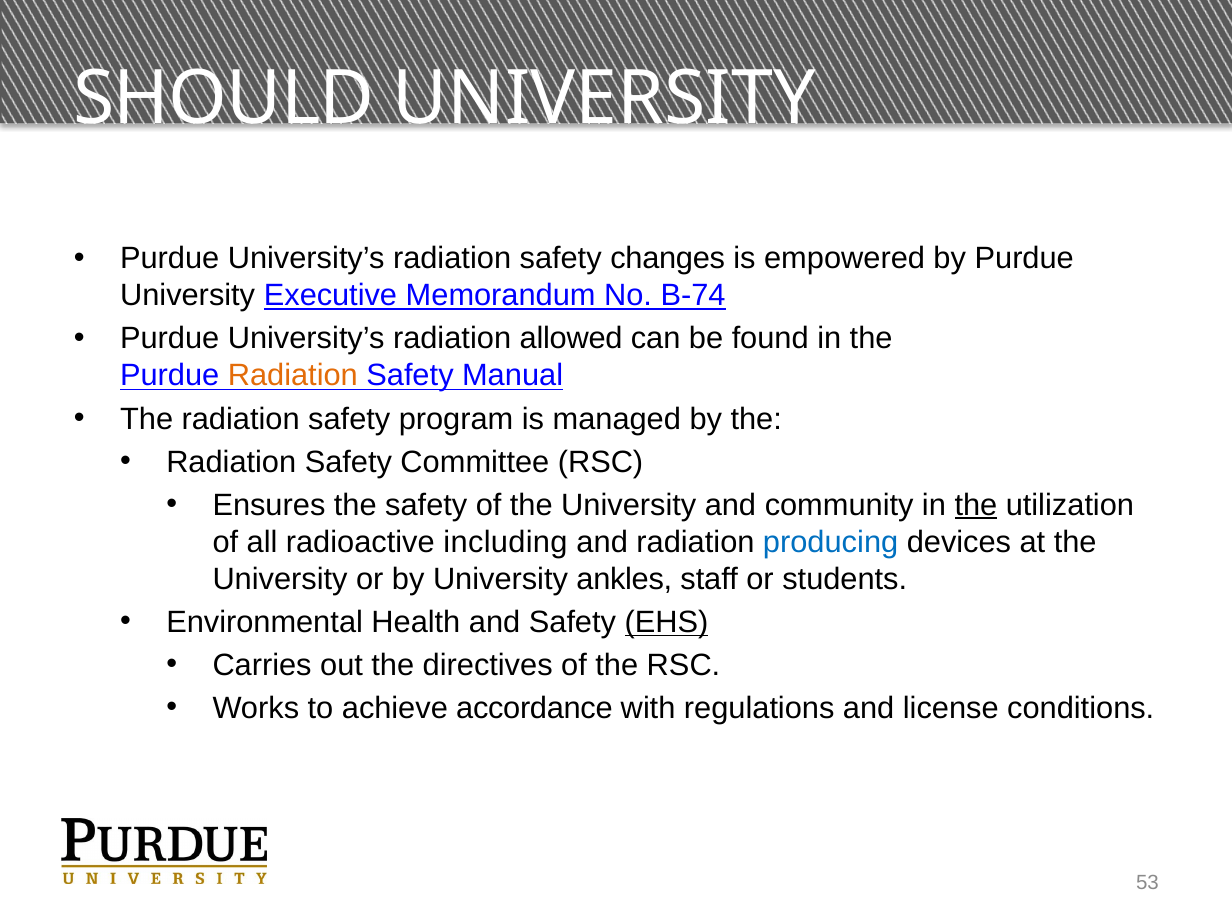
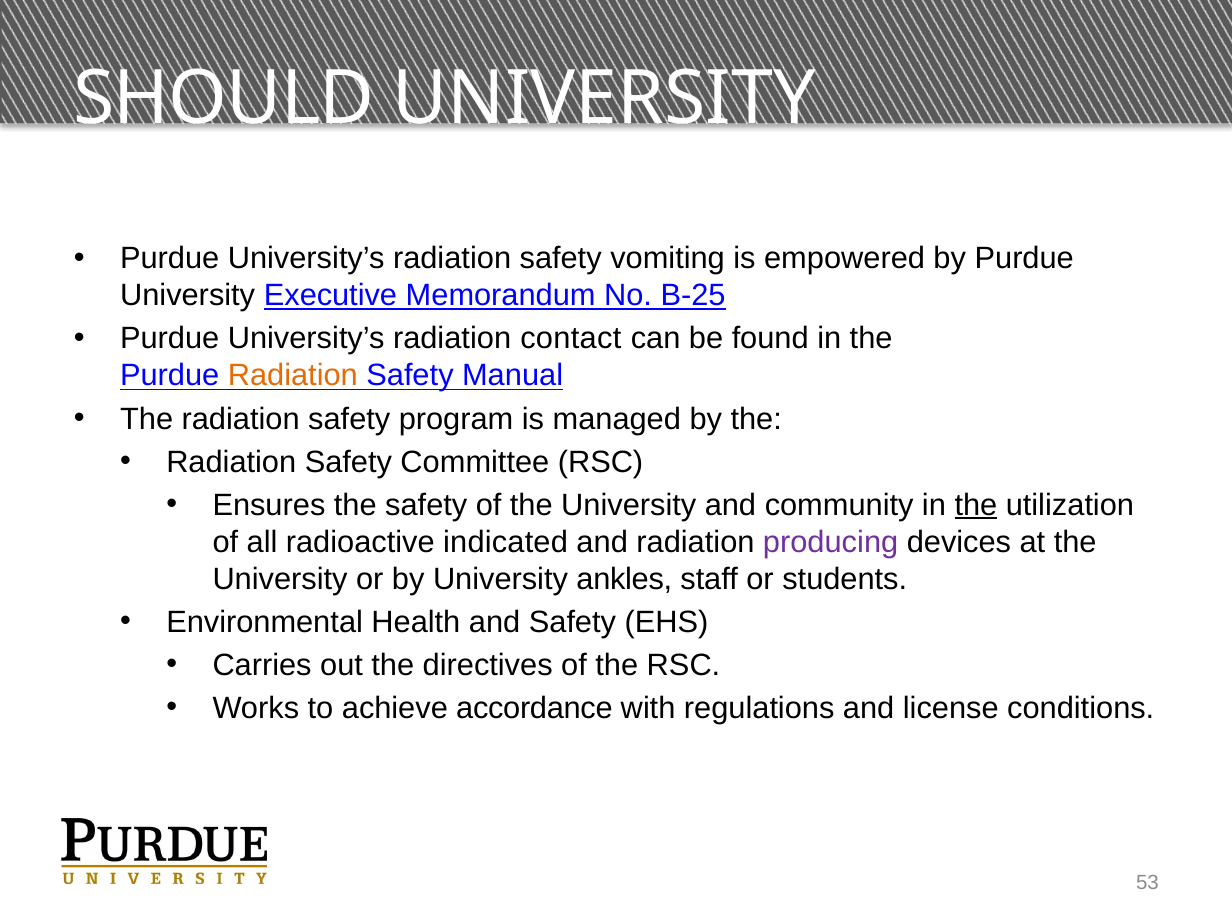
changes: changes -> vomiting (668, 259)
B-74: B-74 -> B-25 (693, 296)
allowed: allowed -> contact (571, 339)
including: including -> indicated (506, 542)
producing colour: blue -> purple (831, 542)
EHS underline: present -> none (666, 622)
